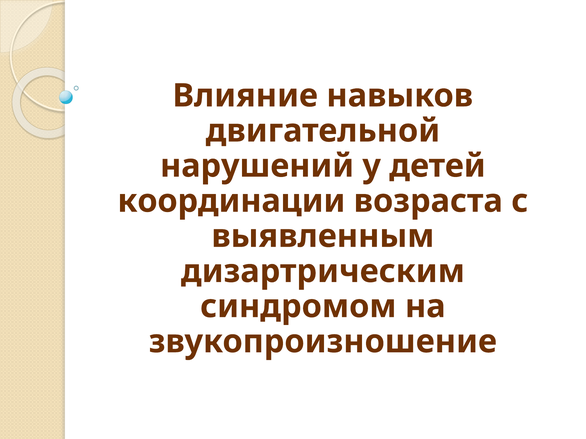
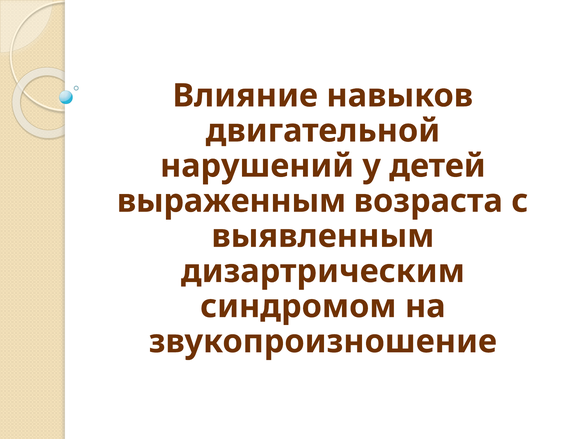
координации: координации -> выраженным (231, 201)
